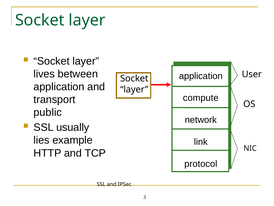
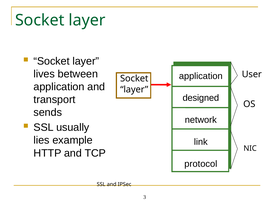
compute: compute -> designed (201, 98)
public: public -> sends (48, 112)
